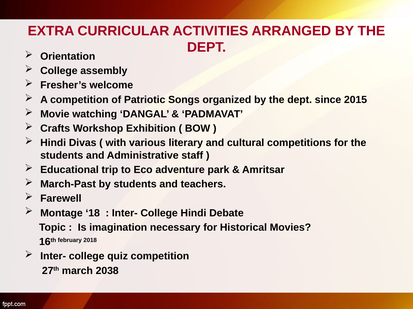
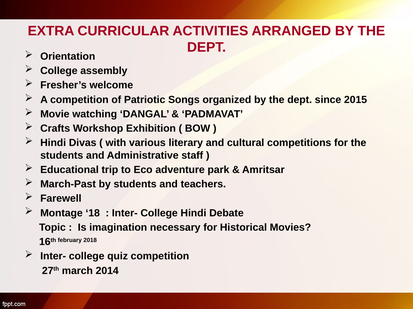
2038: 2038 -> 2014 (107, 271)
